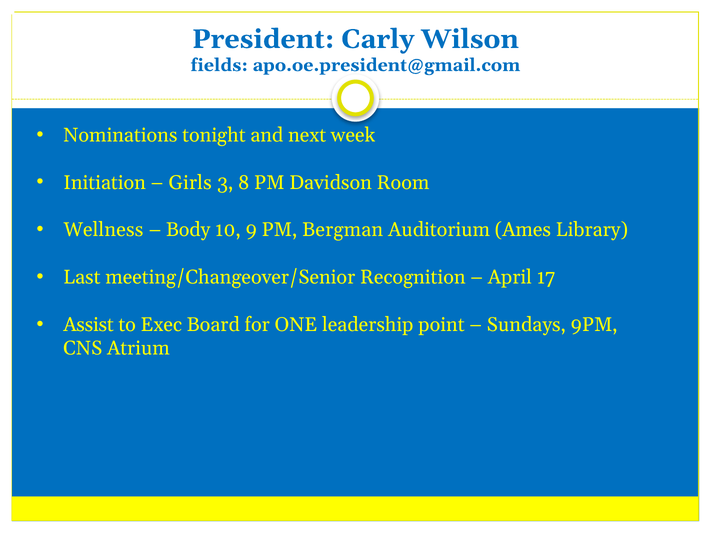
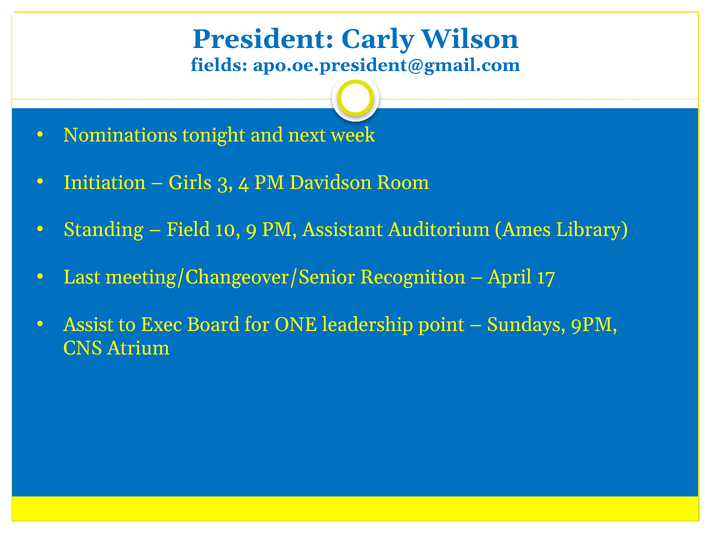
8: 8 -> 4 (244, 183)
Wellness: Wellness -> Standing (103, 230)
Body: Body -> Field (188, 230)
Bergman: Bergman -> Assistant (343, 230)
